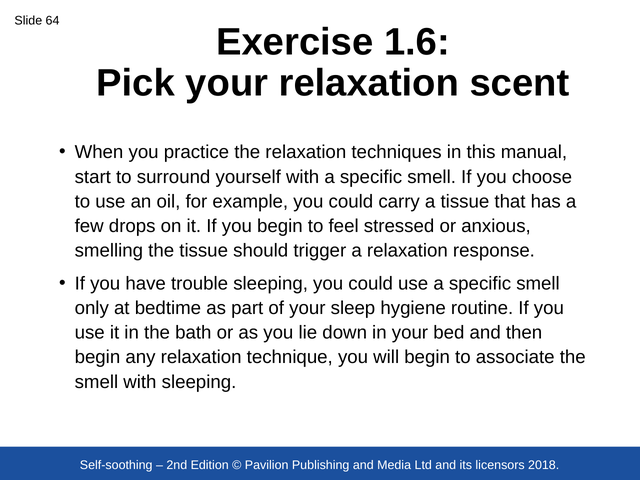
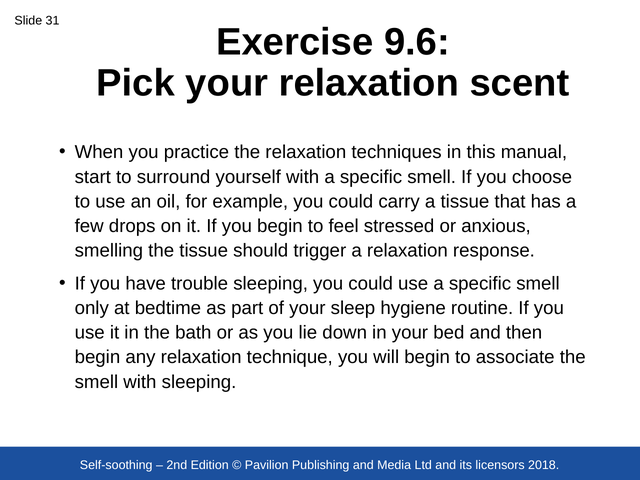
64: 64 -> 31 (53, 21)
1.6: 1.6 -> 9.6 (417, 42)
